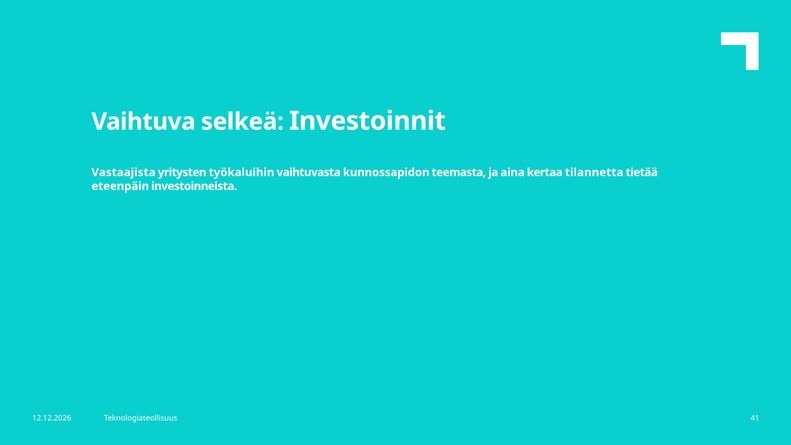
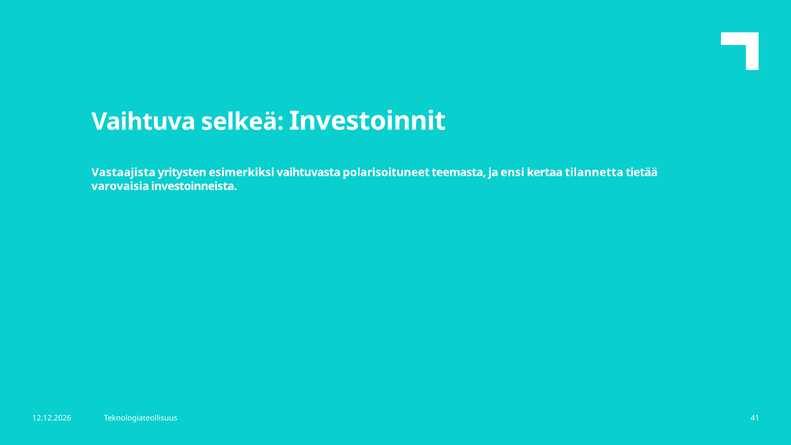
työkaluihin: työkaluihin -> esimerkiksi (242, 172)
kunnossapidon: kunnossapidon -> polarisoituneet (386, 172)
aina: aina -> ensi (512, 172)
eteenpäin: eteenpäin -> varovaisia (120, 186)
